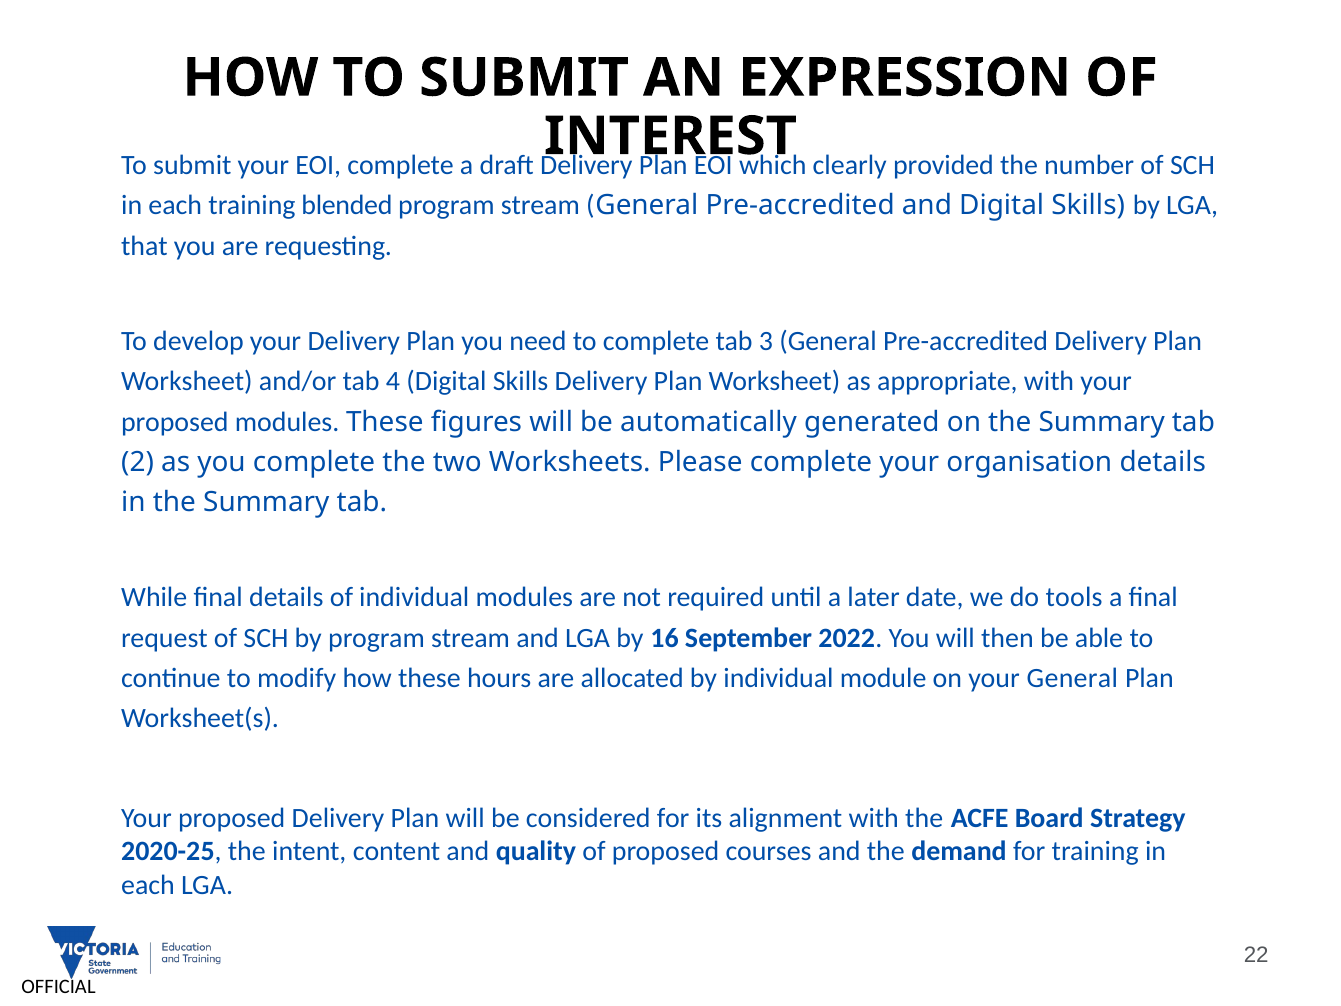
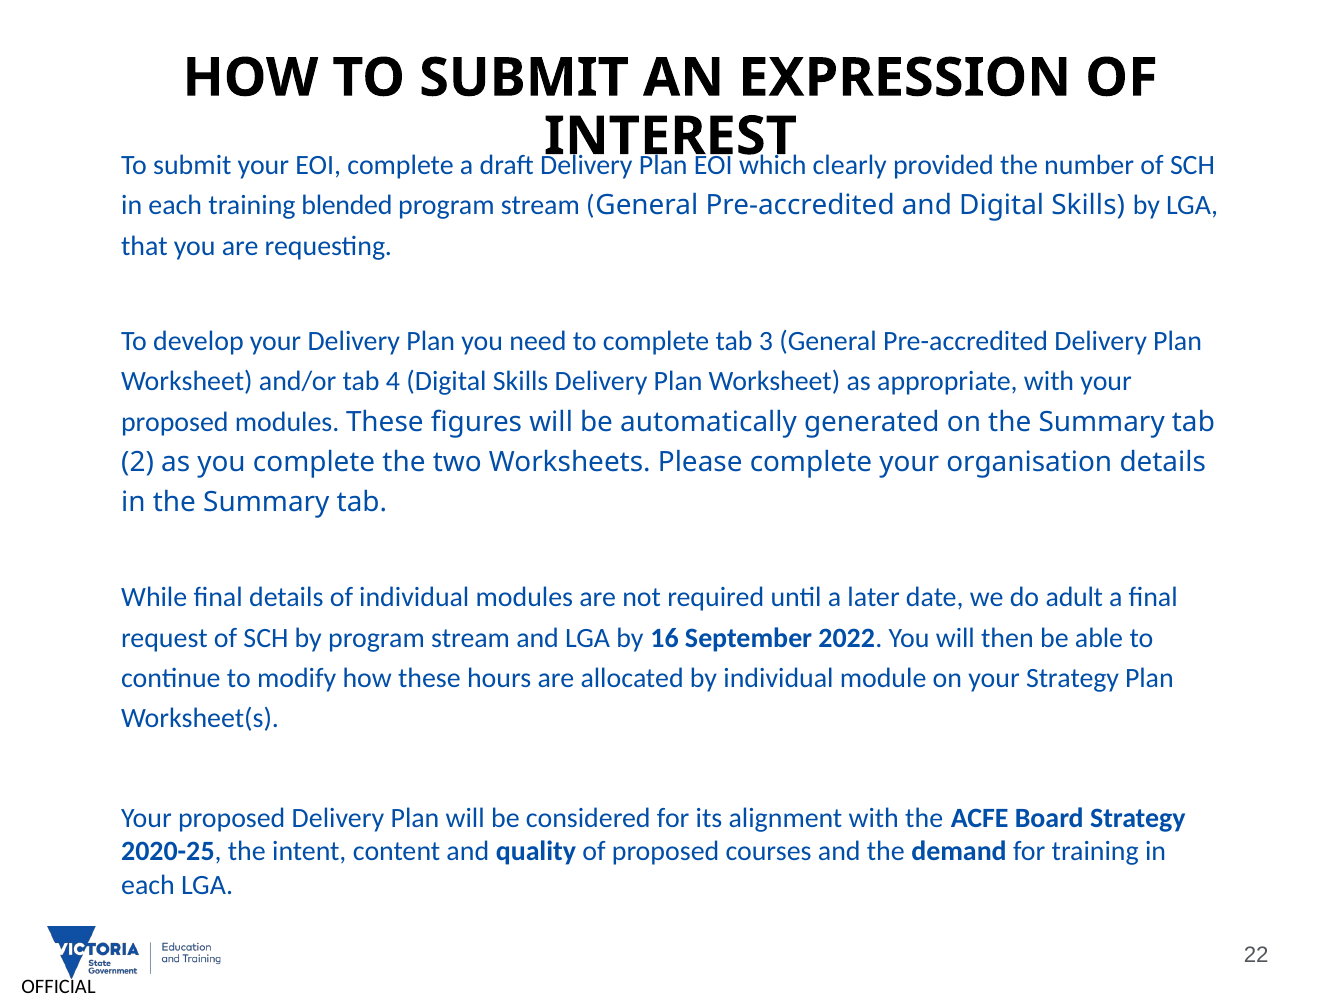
tools: tools -> adult (1074, 598)
your General: General -> Strategy (1073, 678)
